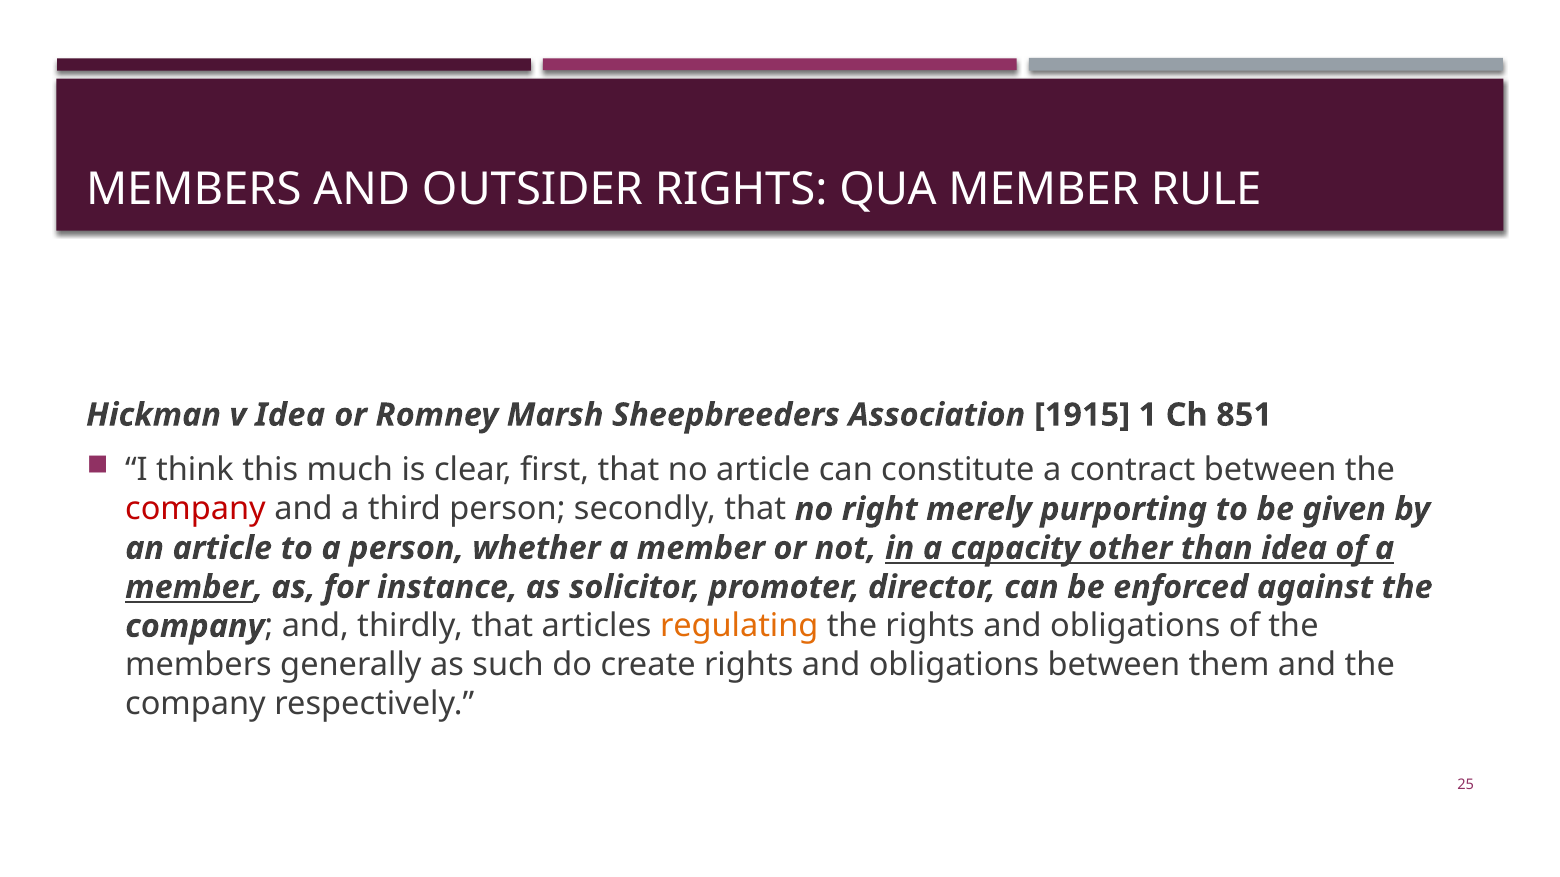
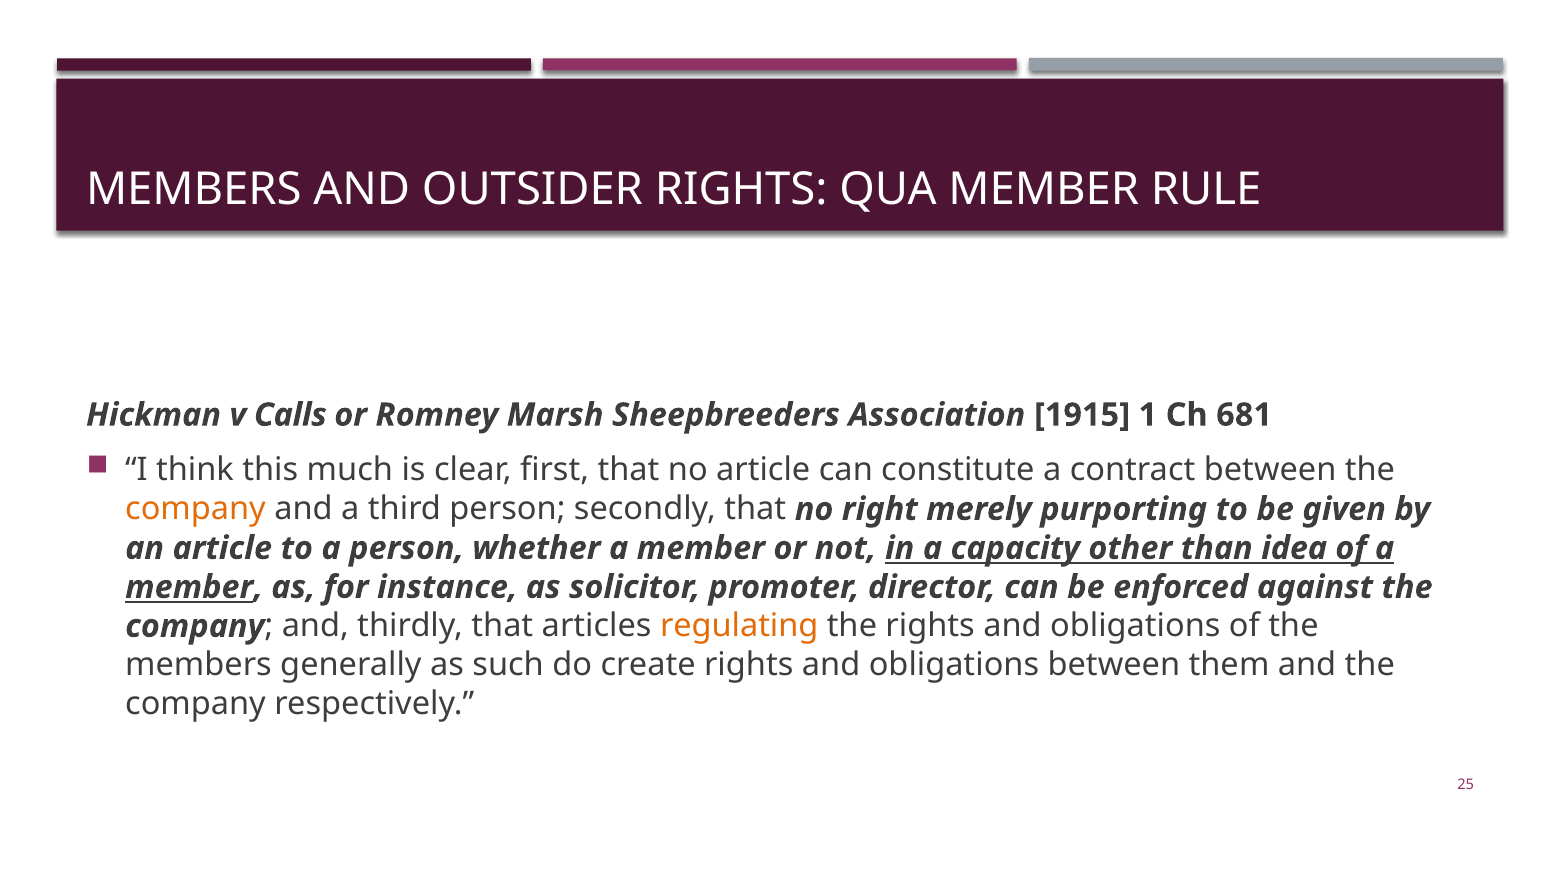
v Idea: Idea -> Calls (290, 415)
851: 851 -> 681 (1244, 415)
company colour: red -> orange (195, 509)
